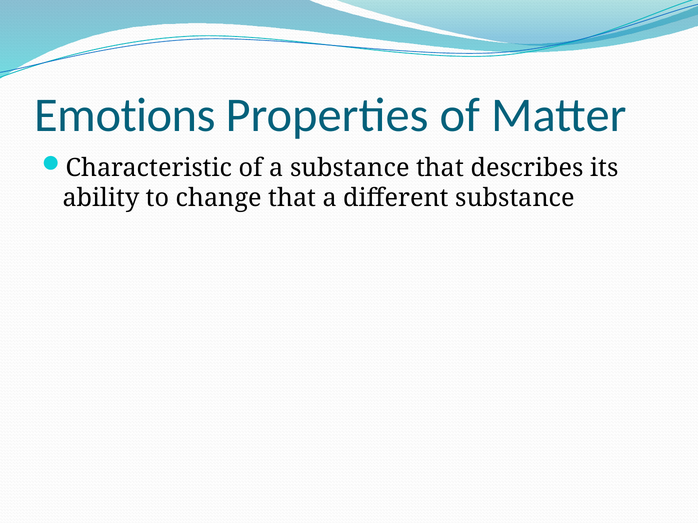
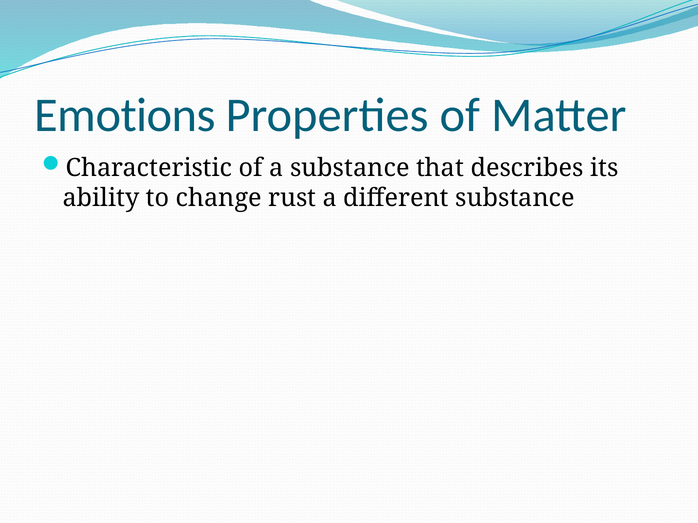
change that: that -> rust (292, 198)
